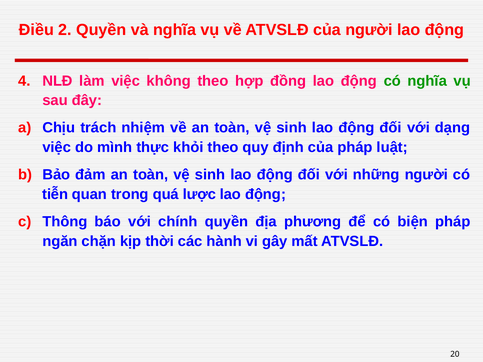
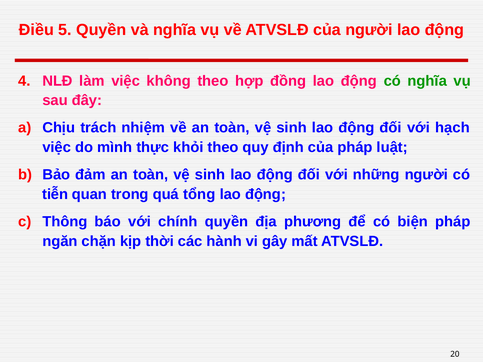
2: 2 -> 5 (65, 30)
dạng: dạng -> hạch (453, 128)
lược: lược -> tổng (199, 194)
